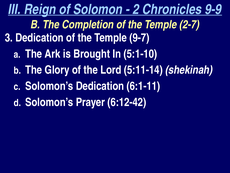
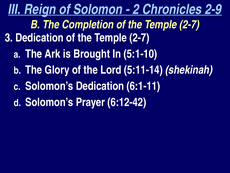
9-9: 9-9 -> 2-9 (213, 9)
9-7: 9-7 -> 2-7 (139, 38)
